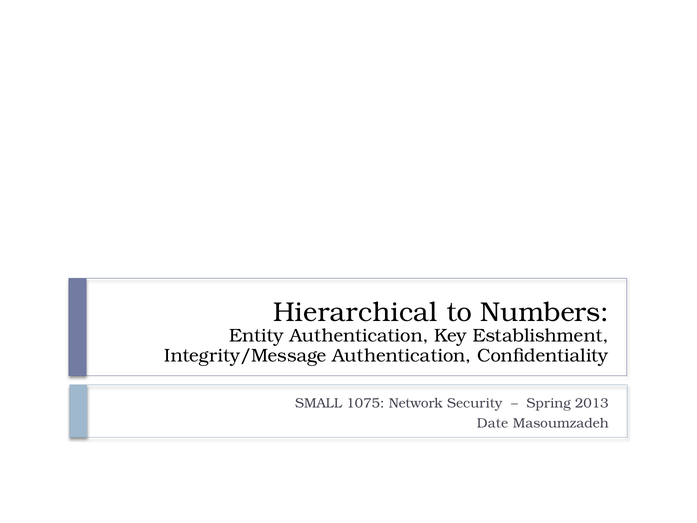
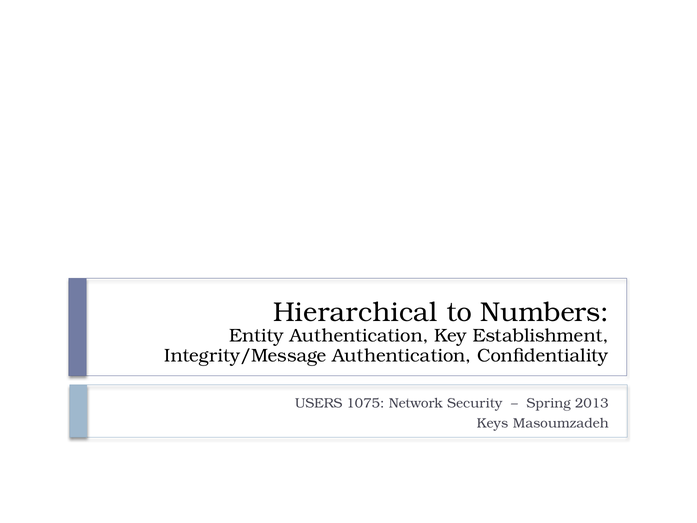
SMALL: SMALL -> USERS (319, 403)
Date: Date -> Keys (492, 423)
